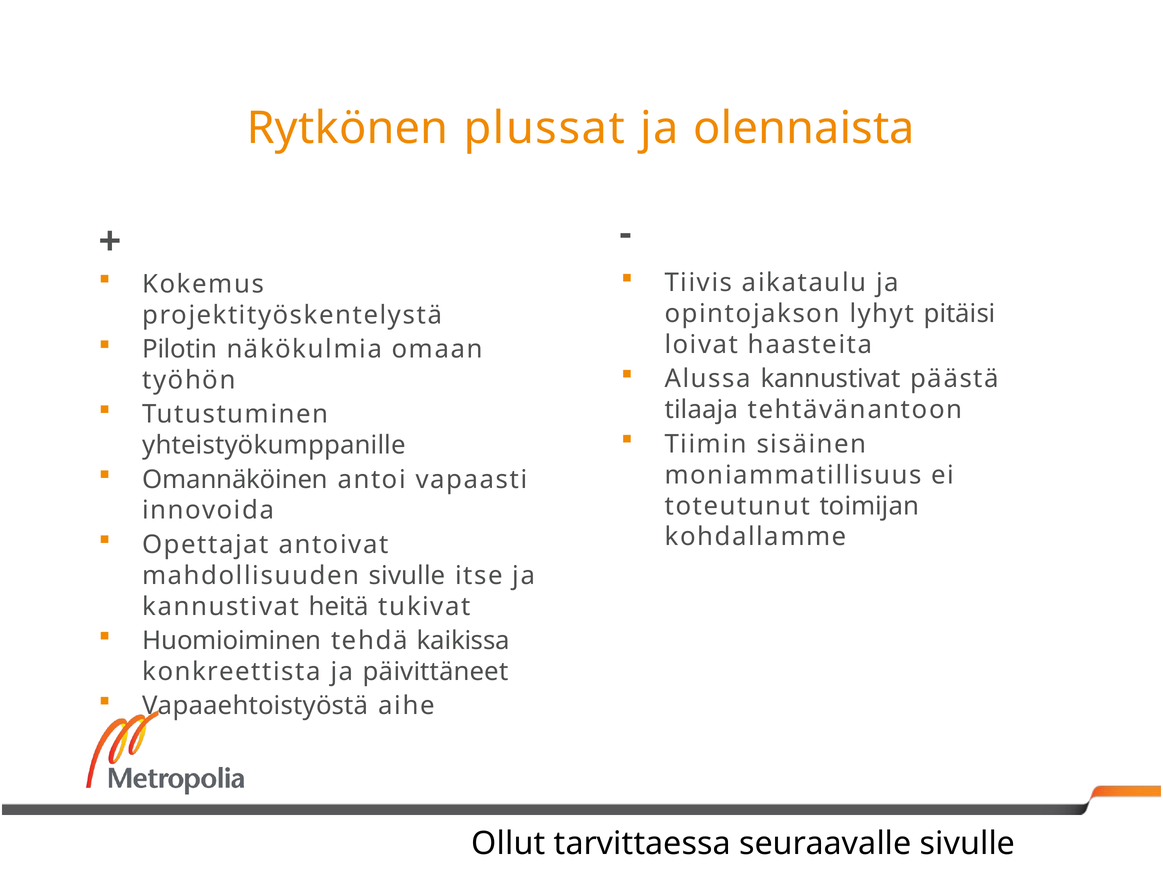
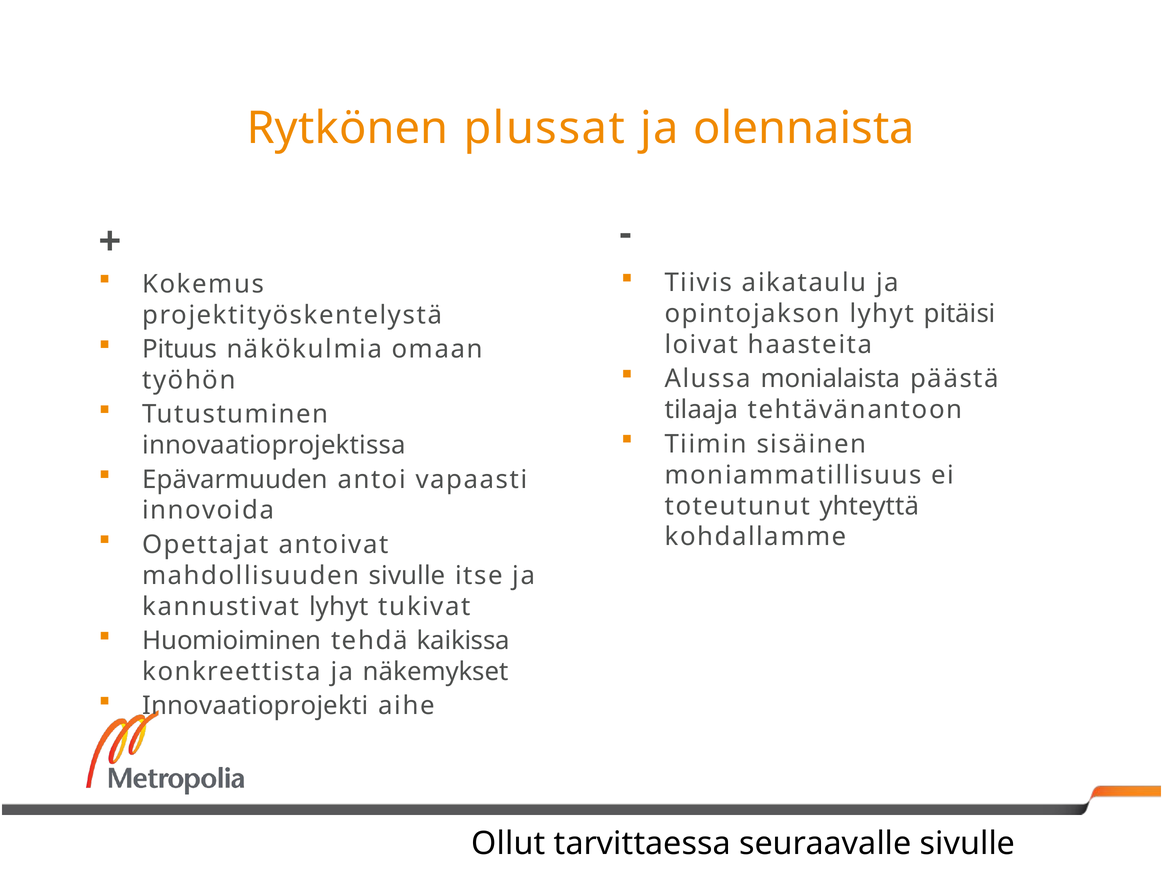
Pilotin: Pilotin -> Pituus (180, 349)
Alussa kannustivat: kannustivat -> monialaista (830, 379)
yhteistyökumppanille: yhteistyökumppanille -> innovaatioprojektissa (274, 445)
Omannäköinen: Omannäköinen -> Epävarmuuden (235, 480)
toimijan: toimijan -> yhteyttä (869, 506)
kannustivat heitä: heitä -> lyhyt (339, 607)
päivittäneet: päivittäneet -> näkemykset (436, 672)
Vapaaehtoistyöstä: Vapaaehtoistyöstä -> Innovaatioprojekti (255, 706)
